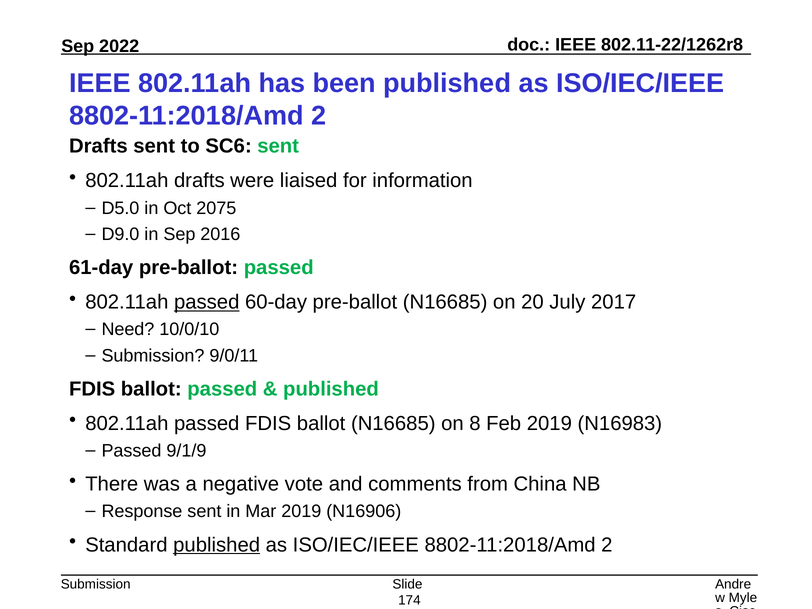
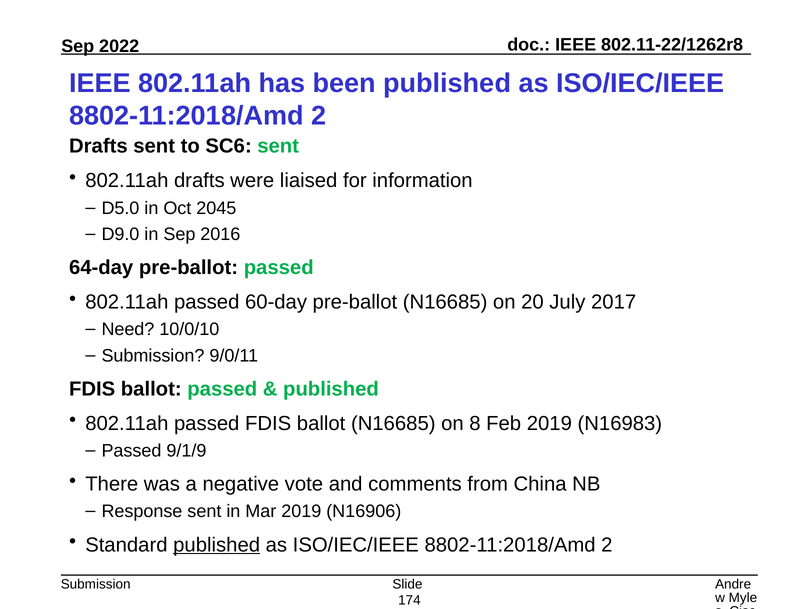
2075: 2075 -> 2045 (216, 208)
61-day: 61-day -> 64-day (101, 268)
passed underline: present -> none (207, 302)
